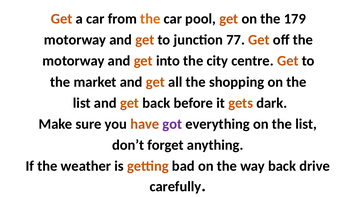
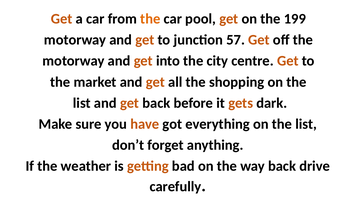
179: 179 -> 199 (295, 19)
77: 77 -> 57 (236, 40)
got colour: purple -> black (172, 124)
